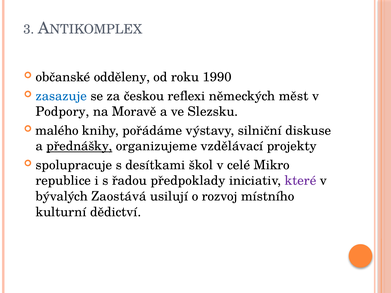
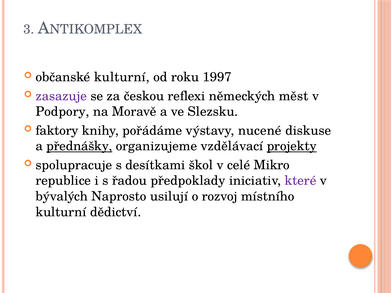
občanské odděleny: odděleny -> kulturní (122, 77)
1990: 1990 -> 1997 (217, 77)
zasazuje colour: blue -> purple (61, 96)
malého: malého -> faktory (57, 131)
silniční: silniční -> nucené (260, 131)
projekty underline: none -> present (292, 146)
Zaostává: Zaostává -> Naprosto (119, 196)
